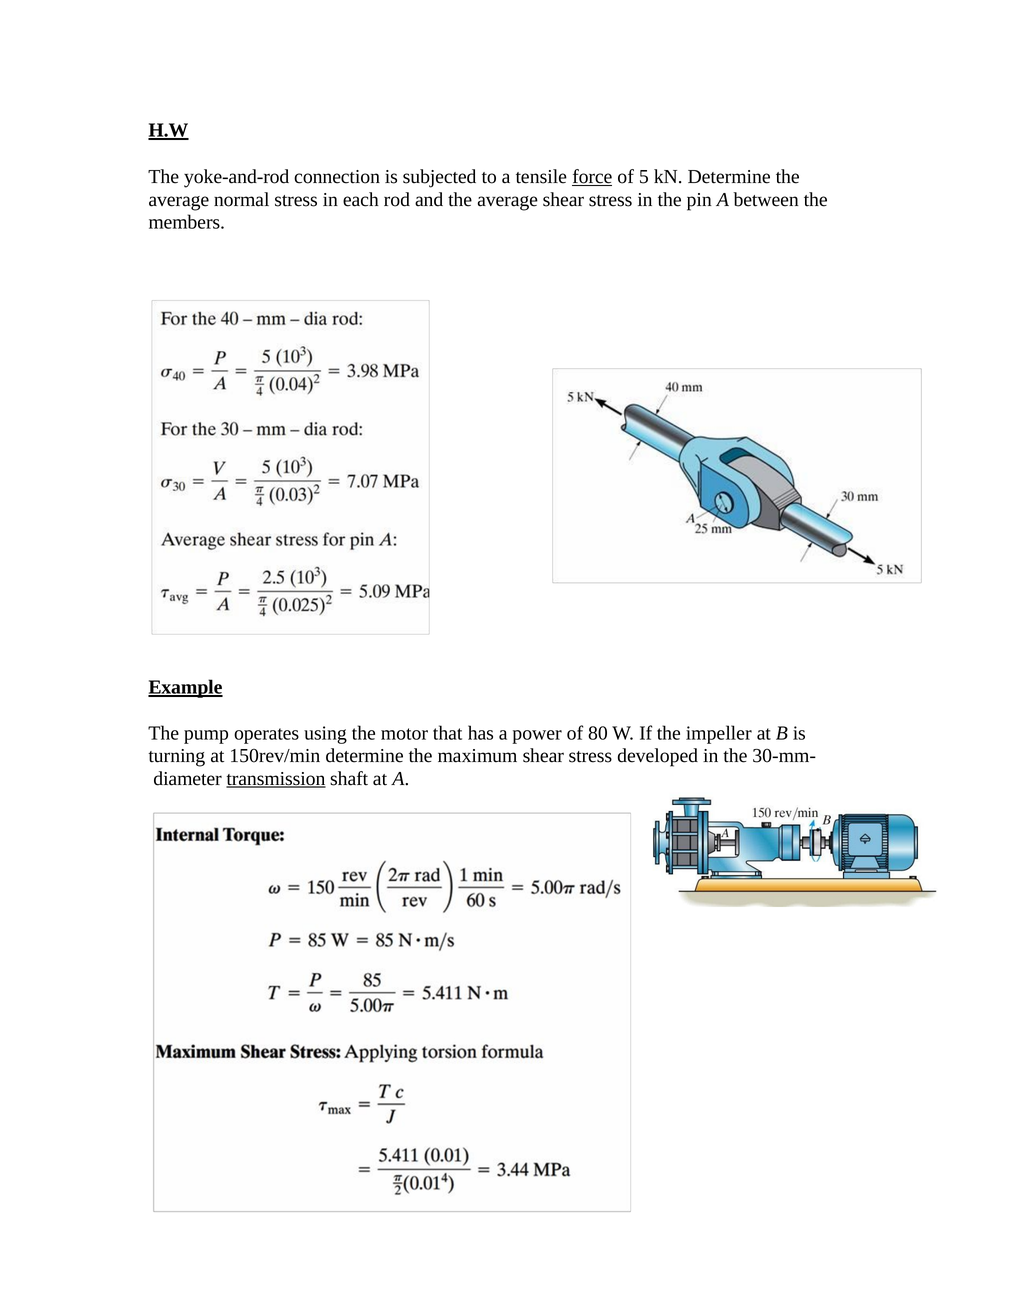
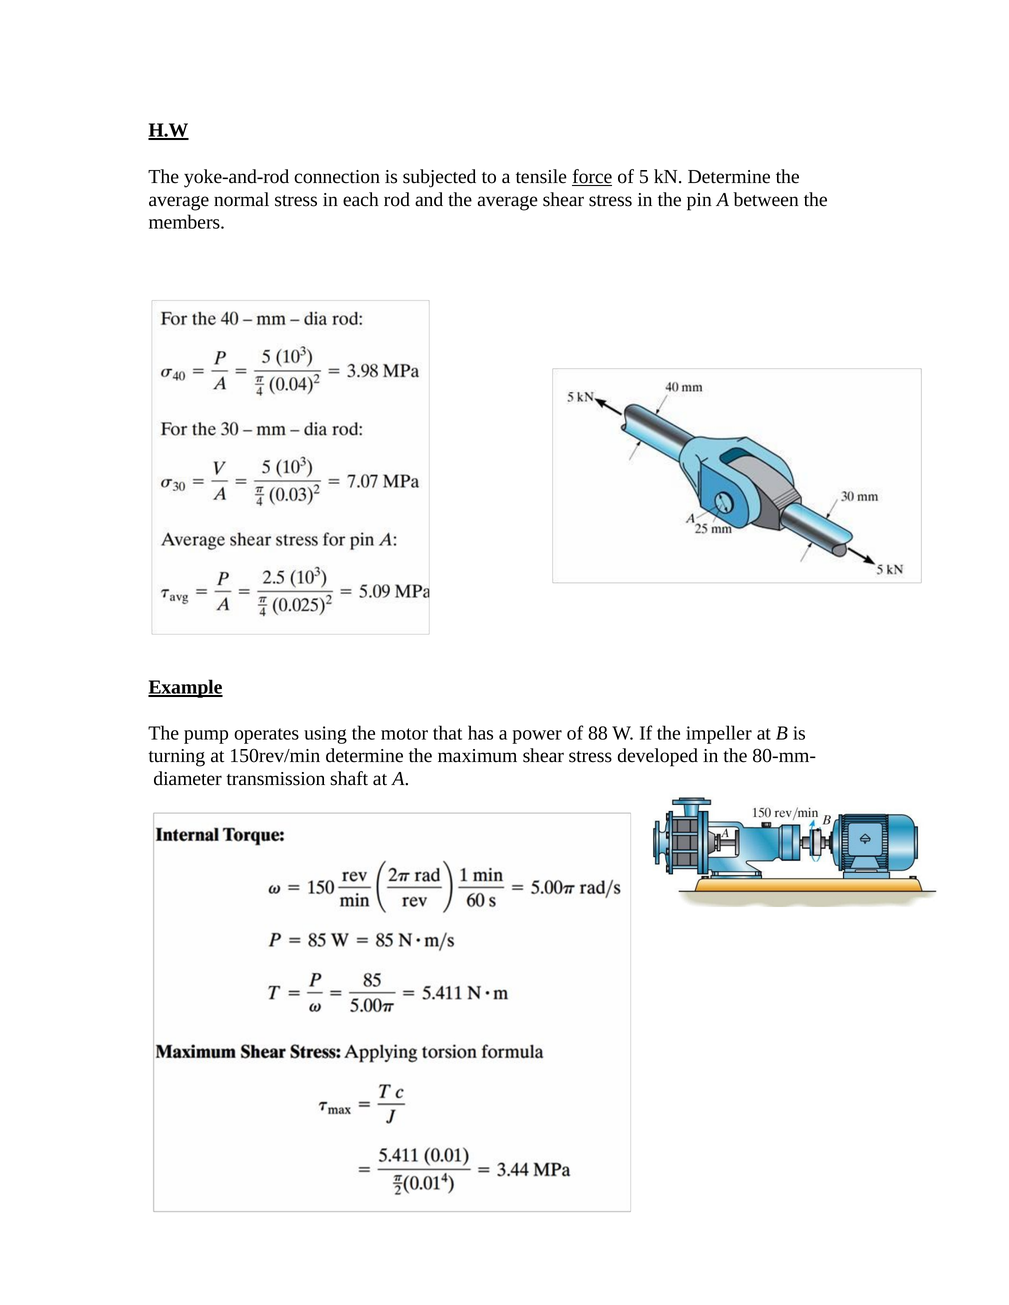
80: 80 -> 88 (598, 734)
30-mm-: 30-mm- -> 80-mm- (784, 756)
transmission underline: present -> none (276, 779)
